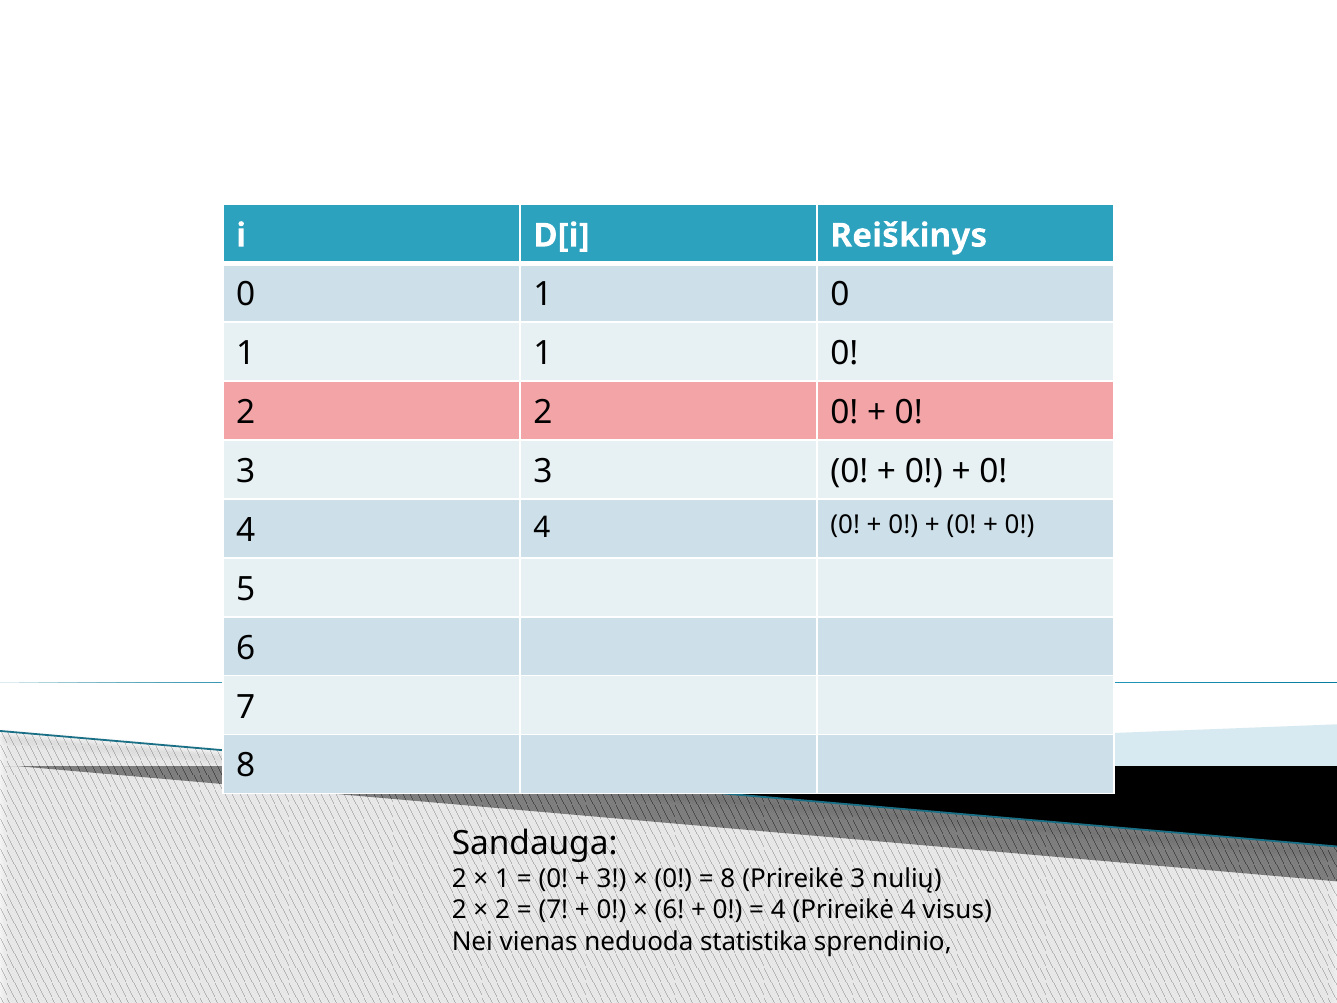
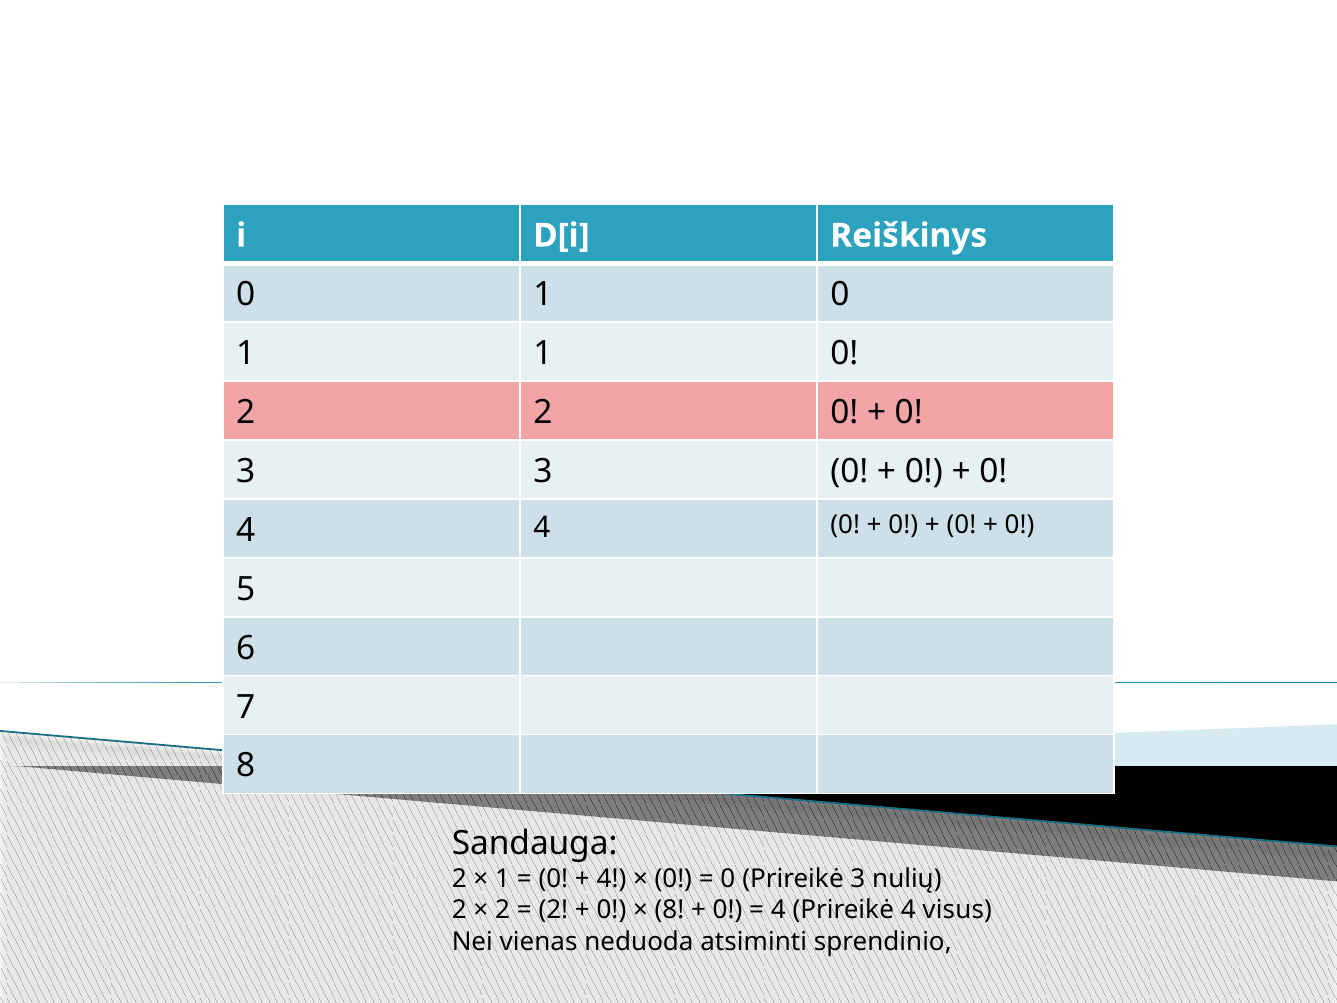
3: 3 -> 4 (611, 879)
8: 8 -> 0 (728, 879)
7: 7 -> 2 (553, 910)
6: 6 -> 8 (669, 910)
statistika: statistika -> atsiminti (754, 941)
